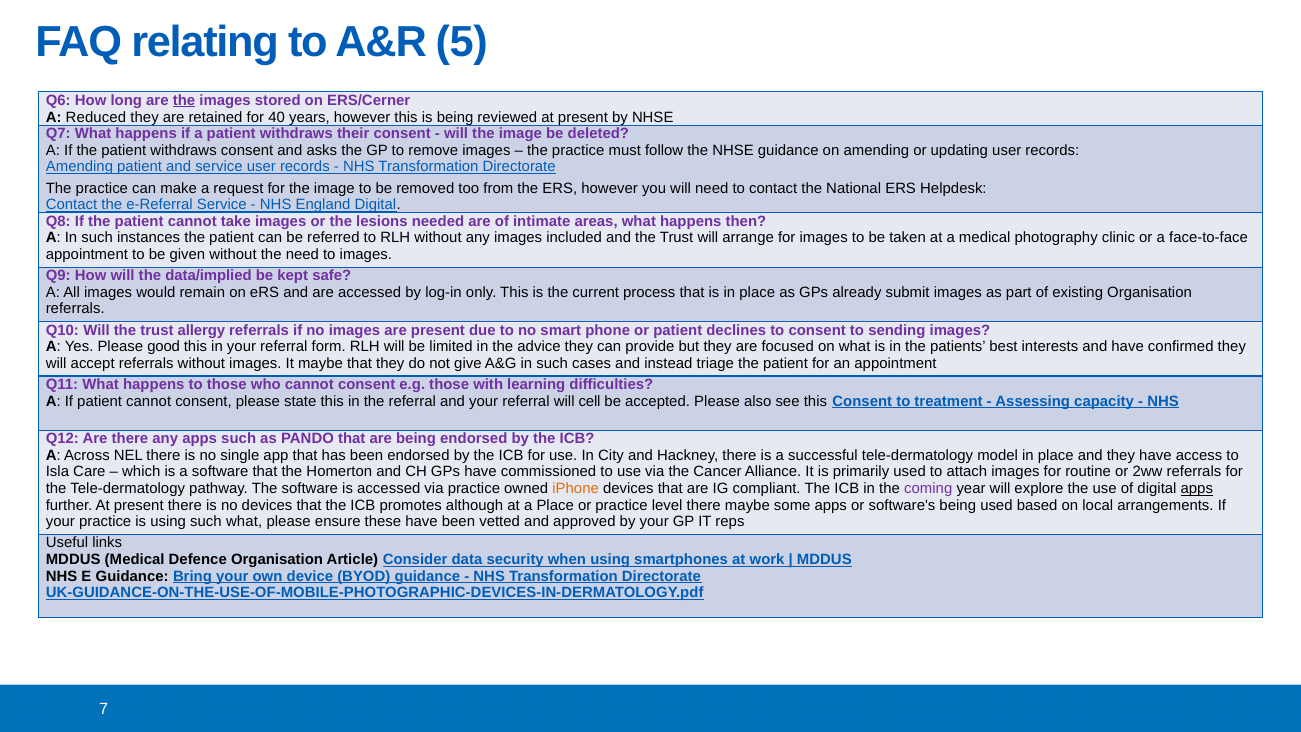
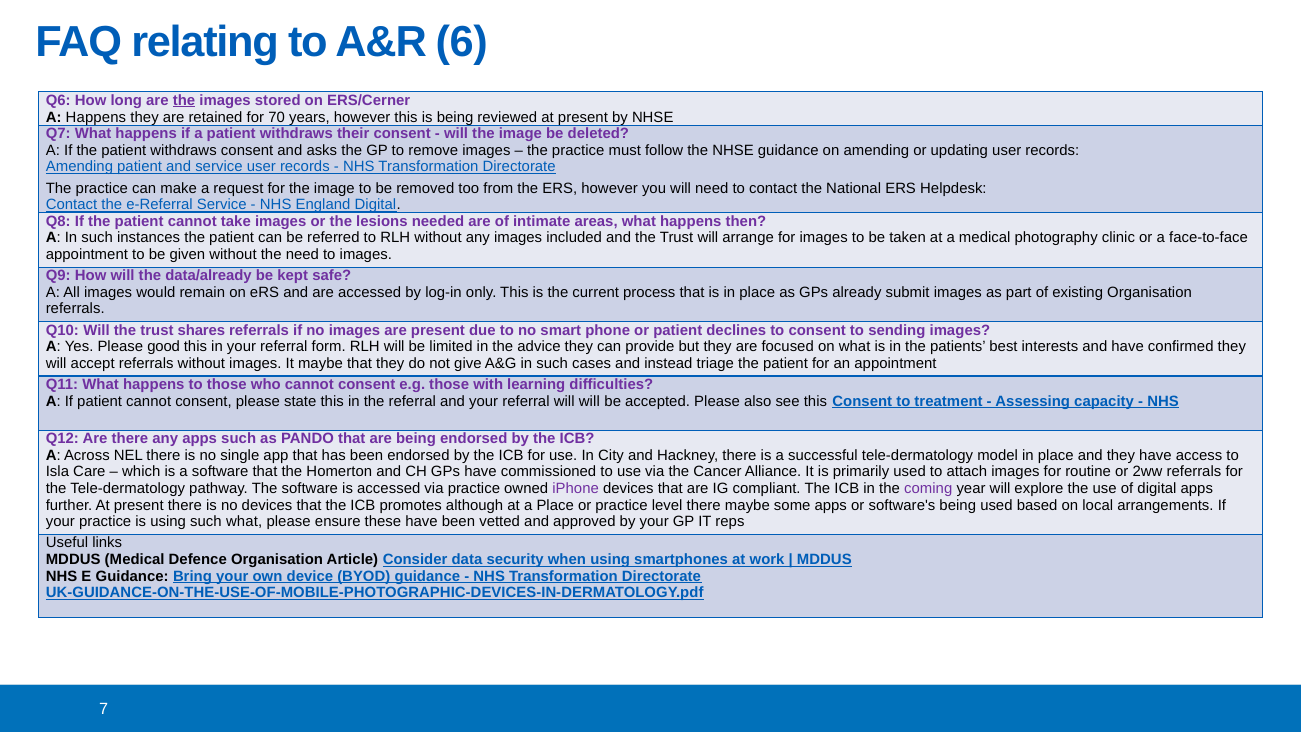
5: 5 -> 6 (462, 42)
A Reduced: Reduced -> Happens (96, 117)
40: 40 -> 70 (277, 117)
data/implied: data/implied -> data/already (209, 276)
allergy: allergy -> shares (201, 330)
will cell: cell -> will (589, 401)
iPhone colour: orange -> purple (576, 488)
apps underline: present -> none (1197, 488)
